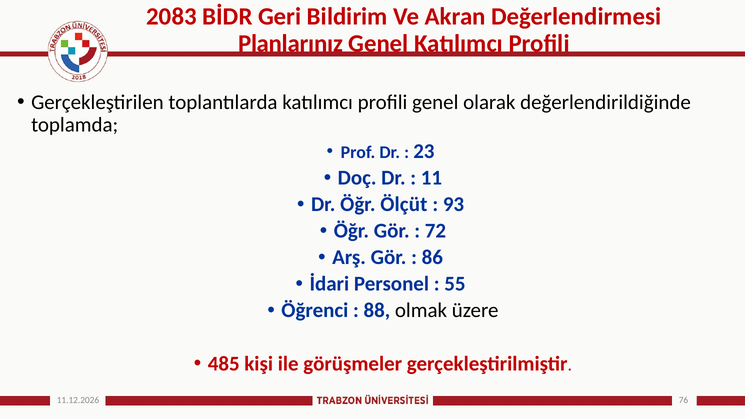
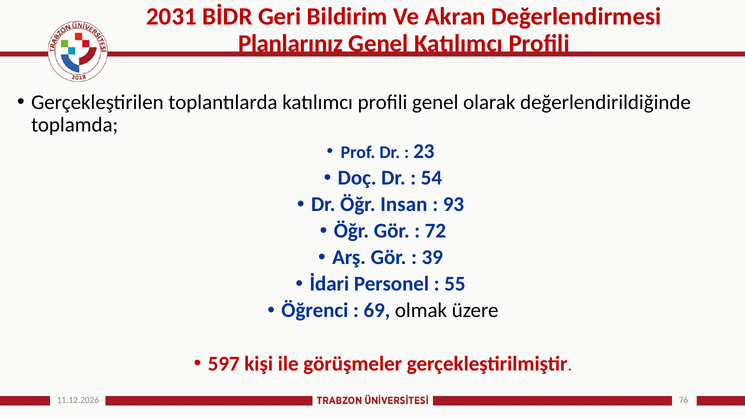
2083: 2083 -> 2031 (172, 17)
11: 11 -> 54 (431, 178)
Ölçüt: Ölçüt -> Insan (404, 204)
86: 86 -> 39 (432, 258)
88: 88 -> 69 (377, 311)
485: 485 -> 597 (224, 364)
